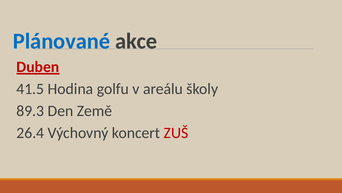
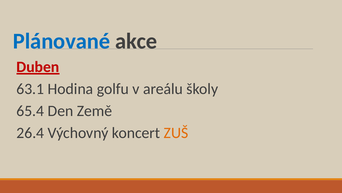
41.5: 41.5 -> 63.1 (30, 89)
89.3: 89.3 -> 65.4 (30, 111)
ZUŠ colour: red -> orange (176, 132)
